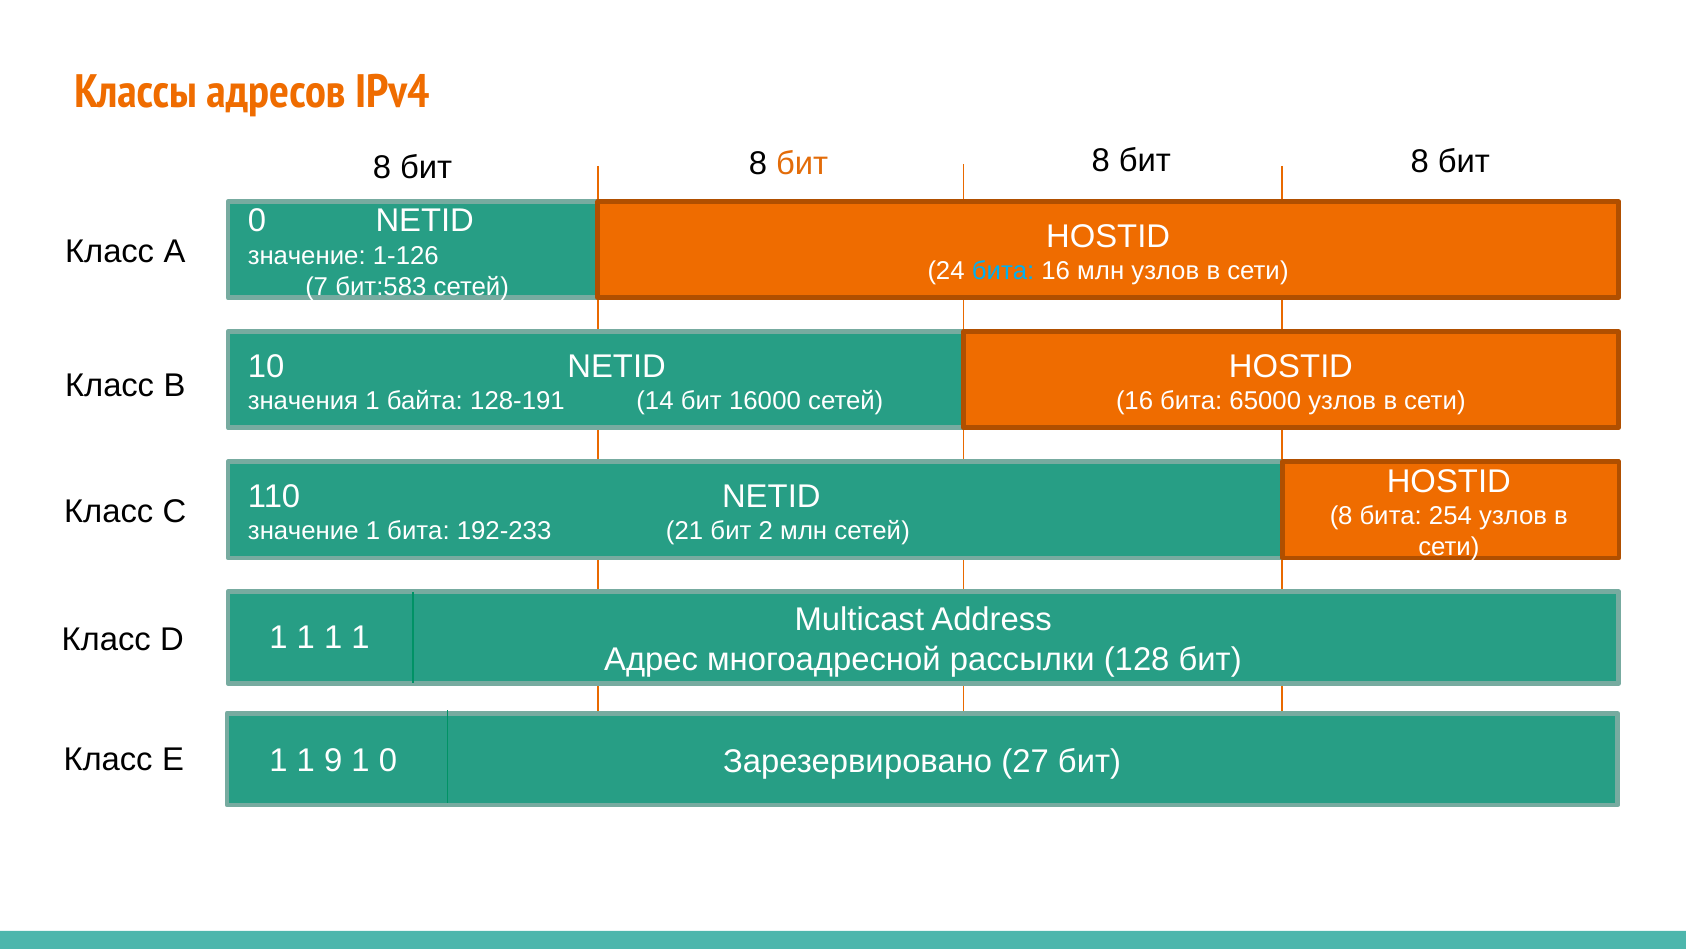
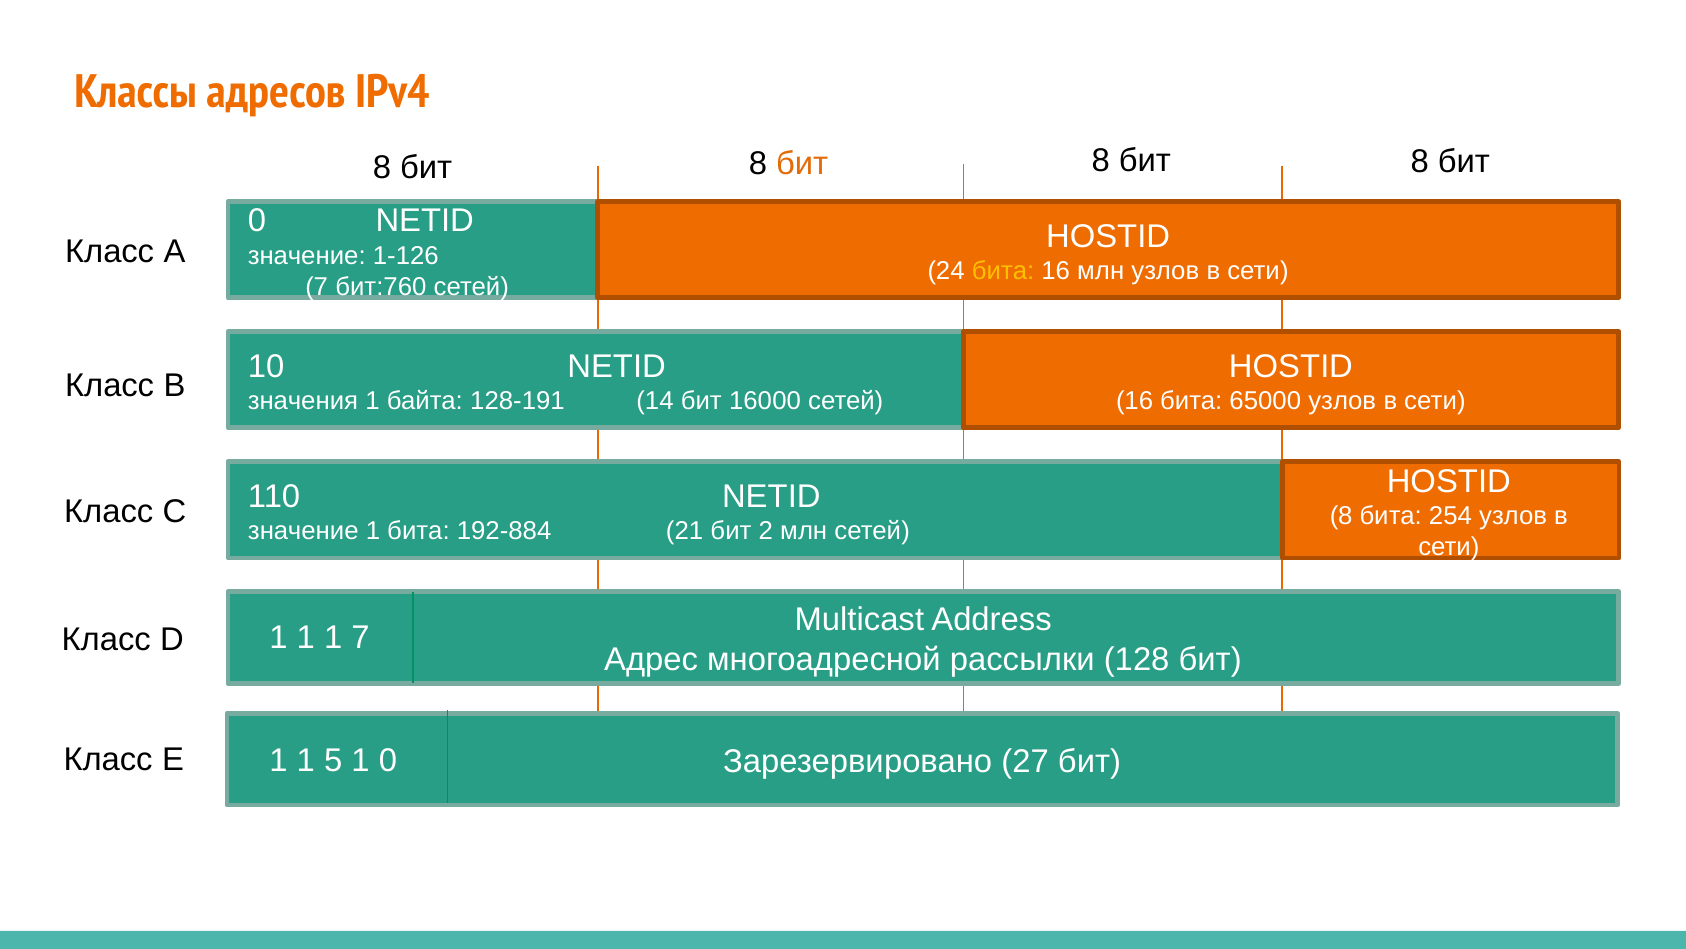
бита colour: light blue -> yellow (1003, 271)
бит:583: бит:583 -> бит:760 (381, 286)
192-233: 192-233 -> 192-884 (504, 531)
1: 1 -> 7 (361, 637)
9: 9 -> 5 (333, 761)
